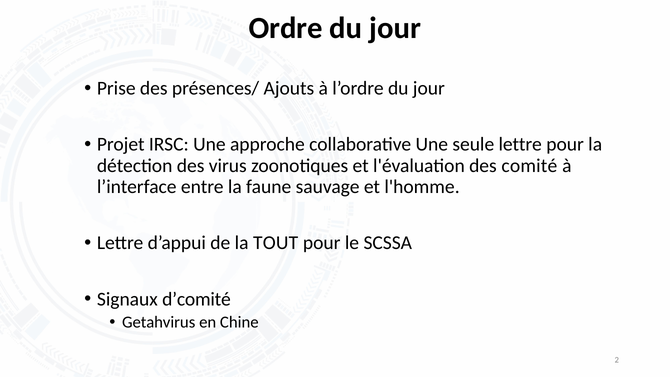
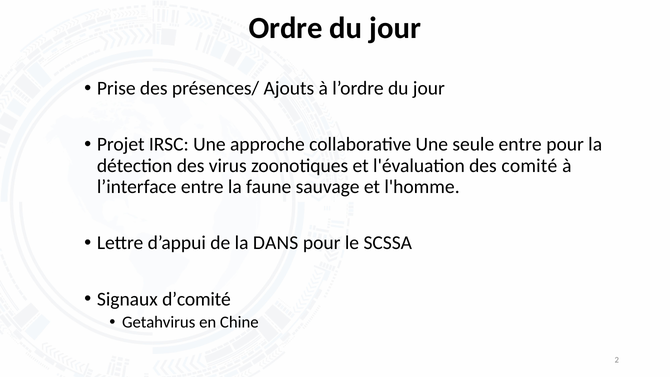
seule lettre: lettre -> entre (520, 144)
TOUT: TOUT -> DANS (276, 243)
